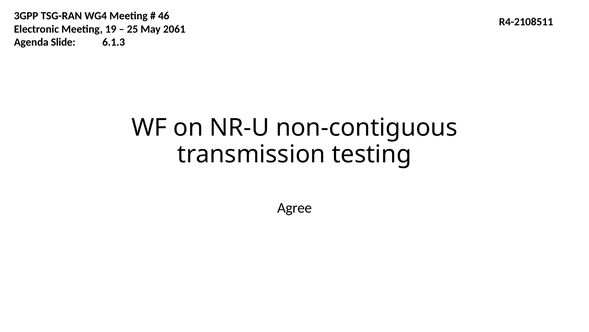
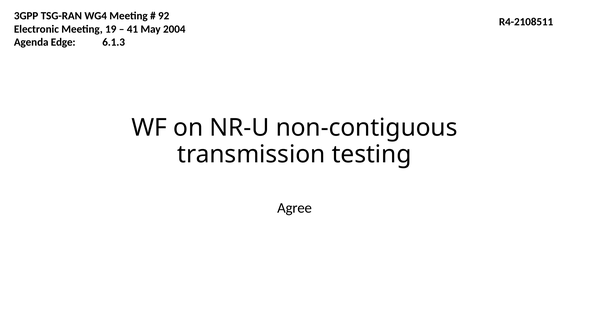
46: 46 -> 92 (164, 16)
25: 25 -> 41 (132, 29)
2061: 2061 -> 2004 (174, 29)
Slide: Slide -> Edge (63, 42)
